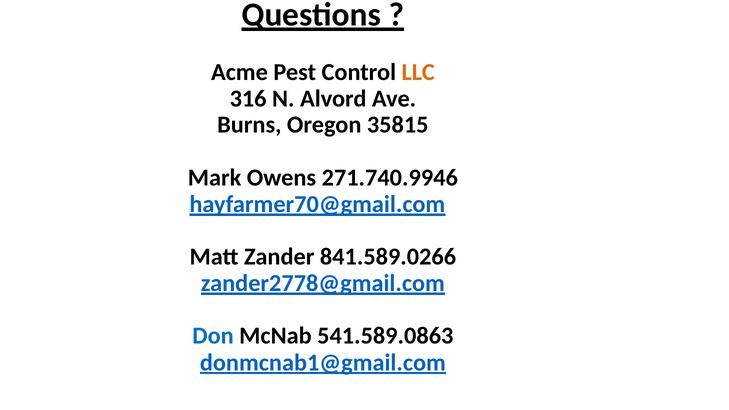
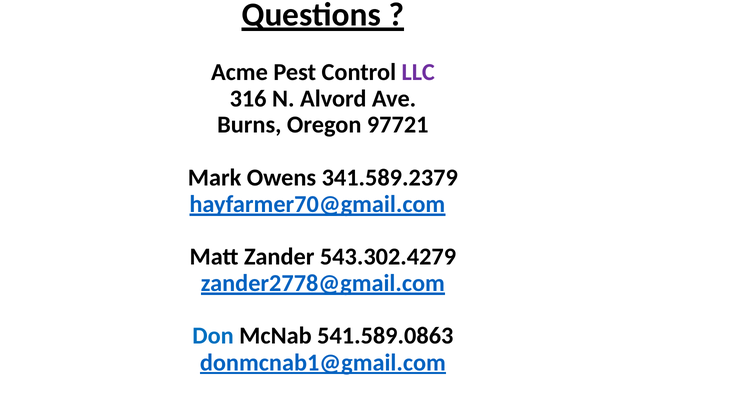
LLC colour: orange -> purple (418, 72)
35815: 35815 -> 97721 (398, 125)
271.740.9946: 271.740.9946 -> 341.589.2379 (390, 178)
841.589.0266: 841.589.0266 -> 543.302.4279 (388, 257)
